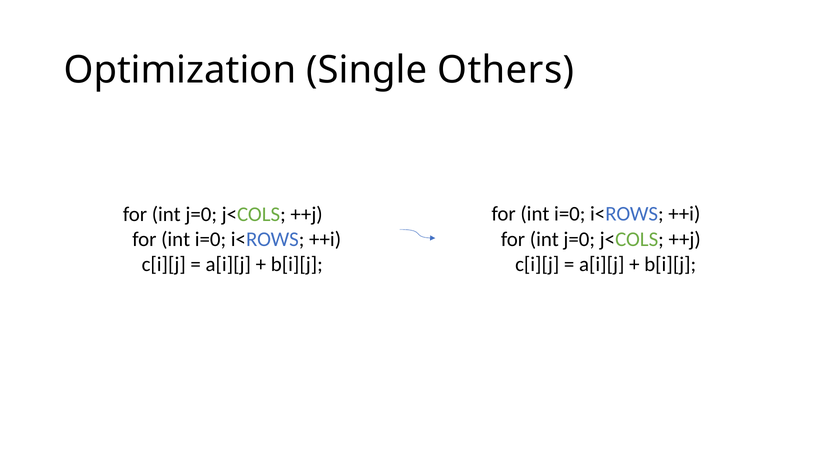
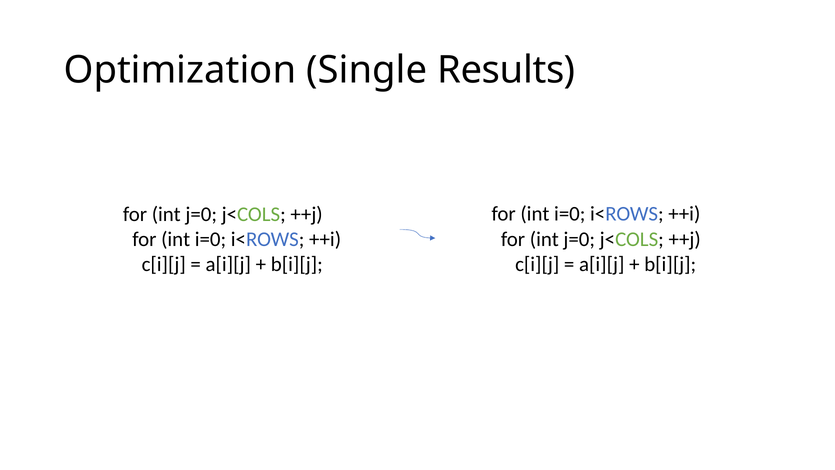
Others: Others -> Results (506, 70)
